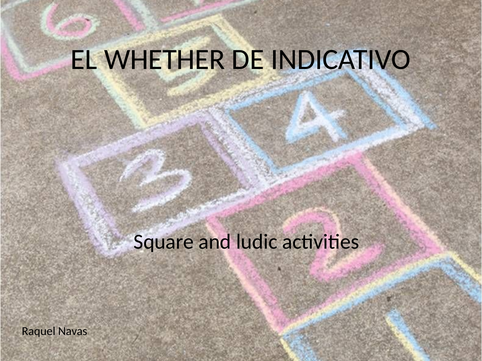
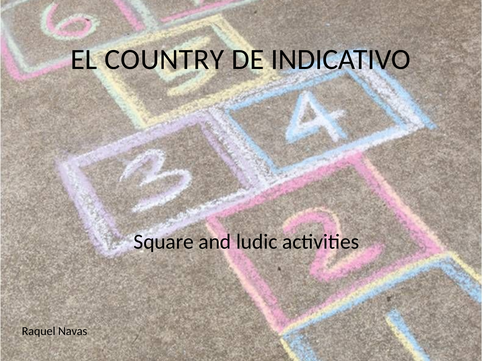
WHETHER: WHETHER -> COUNTRY (164, 60)
